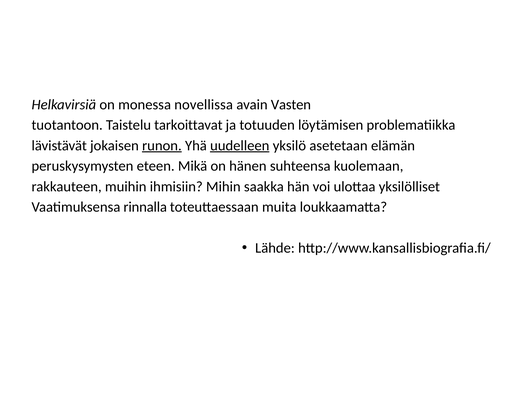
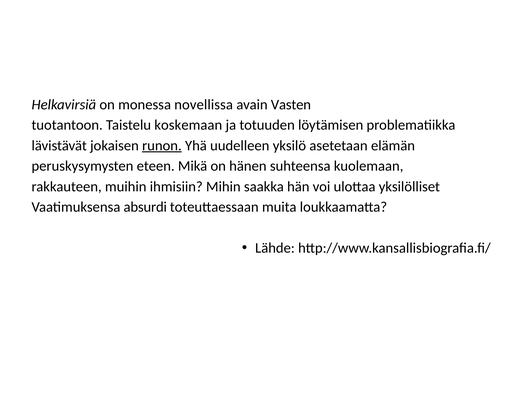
tarkoittavat: tarkoittavat -> koskemaan (188, 125)
uudelleen underline: present -> none (240, 145)
rinnalla: rinnalla -> absurdi (145, 207)
